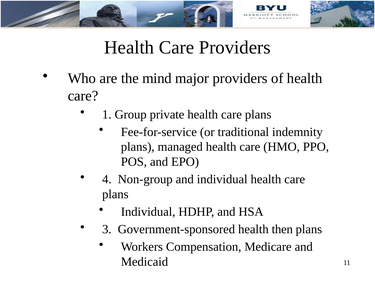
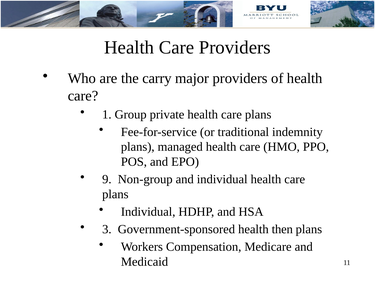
mind: mind -> carry (157, 78)
4: 4 -> 9 (107, 179)
